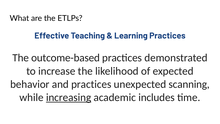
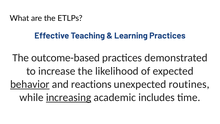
behavior underline: none -> present (30, 84)
and practices: practices -> reactions (91, 84)
scanning: scanning -> routines (189, 84)
